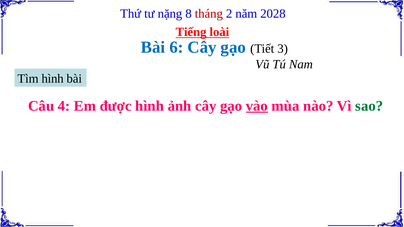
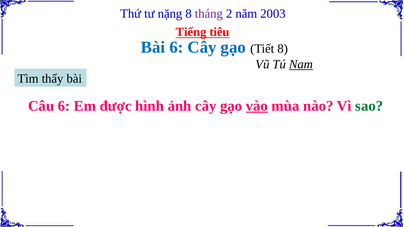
tháng colour: red -> purple (209, 14)
2028: 2028 -> 2003 (273, 14)
loài: loài -> tiêu (219, 32)
Tiết 3: 3 -> 8 (283, 49)
Nam underline: none -> present (301, 64)
Tìm hình: hình -> thấy (53, 79)
Câu 4: 4 -> 6 (64, 106)
